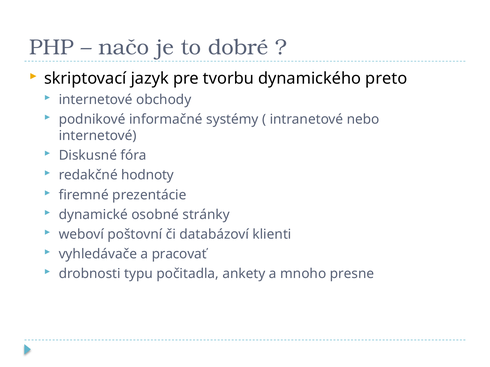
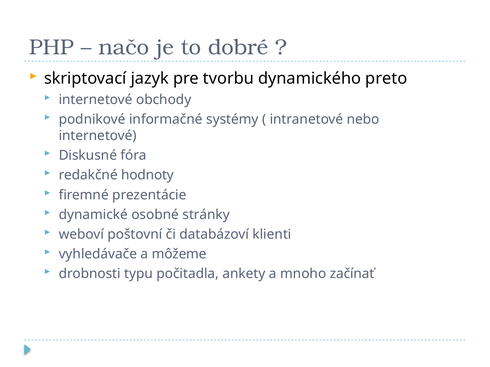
pracovať: pracovať -> môžeme (179, 254)
presne: presne -> začínať (352, 274)
